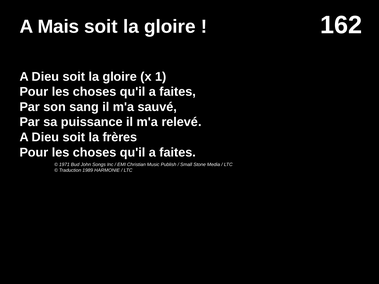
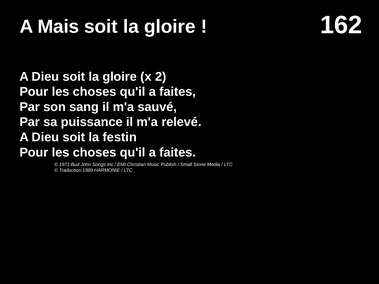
1: 1 -> 2 (161, 77)
frères: frères -> festin (120, 137)
